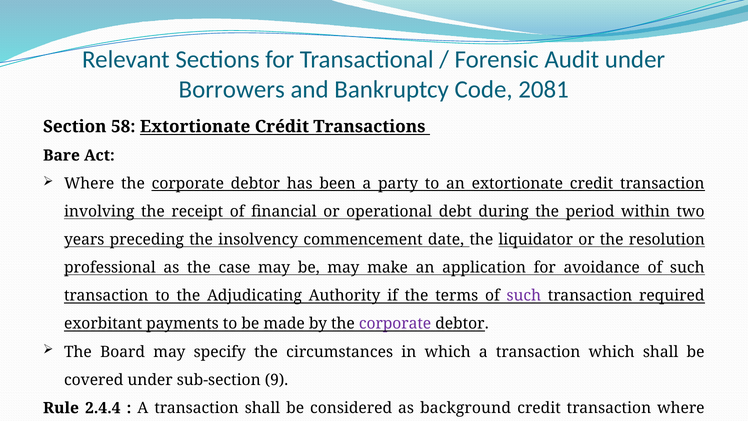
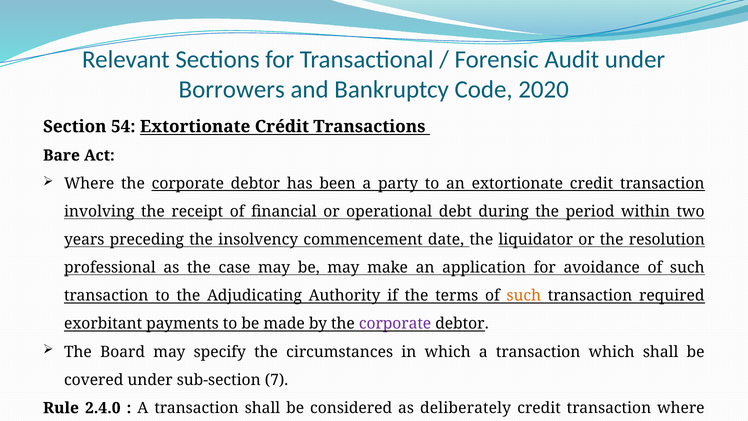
2081: 2081 -> 2020 (544, 89)
58: 58 -> 54 (123, 126)
such colour: purple -> orange (524, 296)
9: 9 -> 7 (277, 380)
2.4.4: 2.4.4 -> 2.4.0 (103, 408)
background: background -> deliberately (466, 408)
